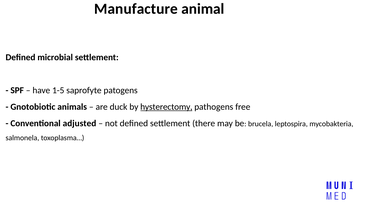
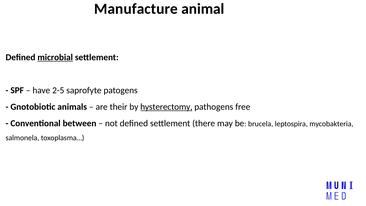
microbial underline: none -> present (55, 57)
1-5: 1-5 -> 2-5 (58, 90)
duck: duck -> their (119, 107)
adjusted: adjusted -> between (80, 123)
